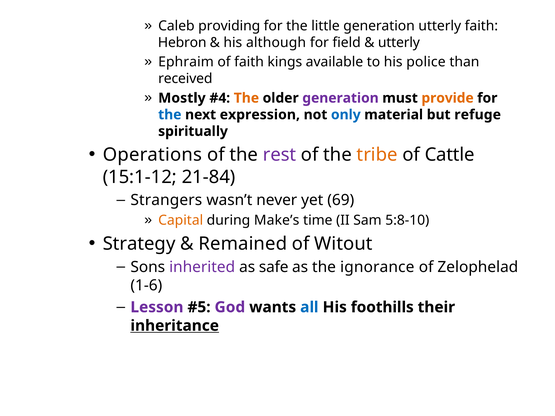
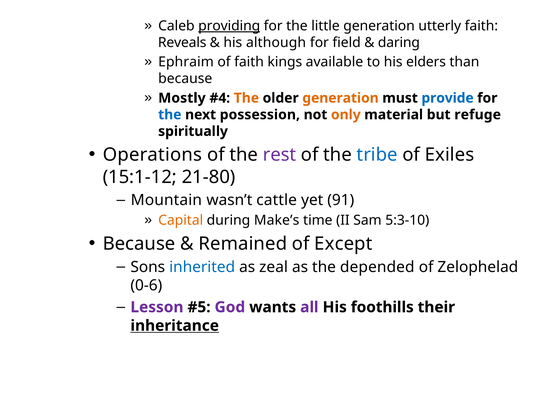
providing underline: none -> present (229, 26)
Hebron: Hebron -> Reveals (182, 43)
utterly: utterly -> daring (399, 43)
police: police -> elders (426, 62)
received: received -> because (185, 79)
generation colour: purple -> orange (341, 98)
provide colour: orange -> blue (448, 98)
expression: expression -> possession (260, 115)
only colour: blue -> orange (346, 115)
tribe colour: orange -> blue (377, 155)
Cattle: Cattle -> Exiles (449, 155)
21-84: 21-84 -> 21-80 (209, 177)
Strangers: Strangers -> Mountain (166, 200)
never: never -> cattle (277, 200)
69: 69 -> 91 (341, 200)
5:8-10: 5:8-10 -> 5:3-10 (407, 221)
Strategy: Strategy -> Because (139, 244)
Witout: Witout -> Except (343, 244)
inherited colour: purple -> blue (202, 267)
safe: safe -> zeal (274, 267)
ignorance: ignorance -> depended (377, 267)
1-6: 1-6 -> 0-6 (146, 286)
all colour: blue -> purple (309, 307)
